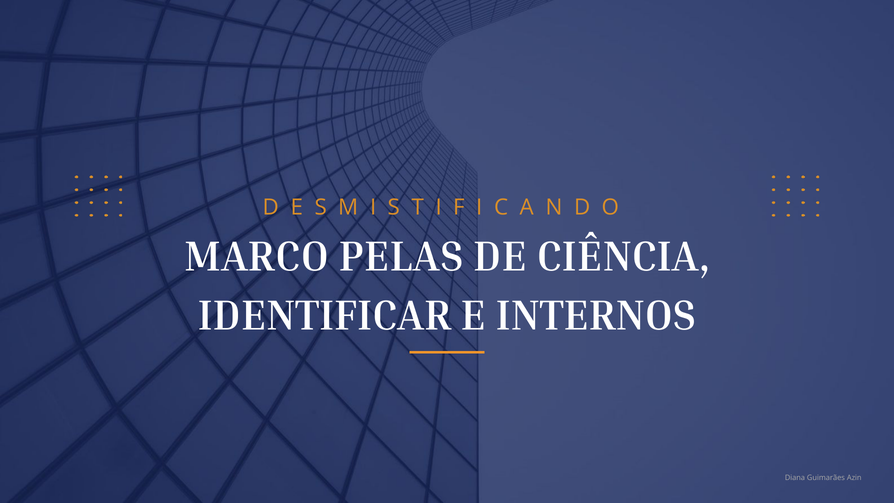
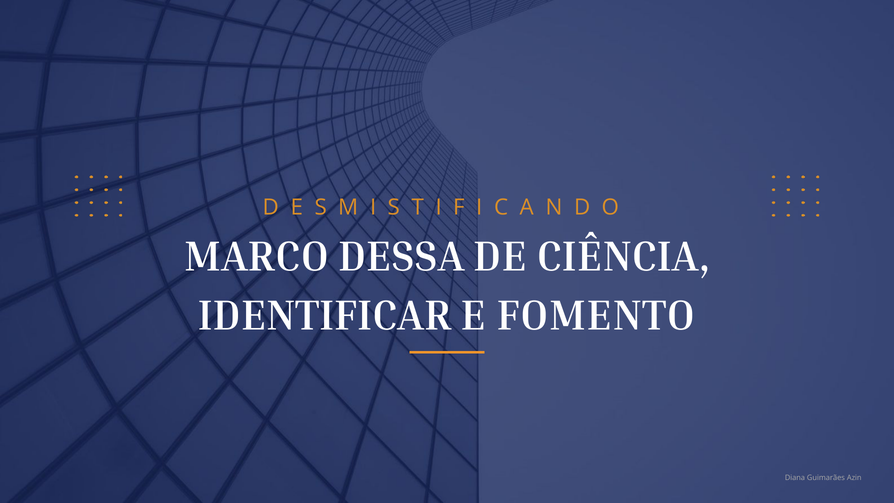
PELAS: PELAS -> DESSA (402, 257)
INTERNOS: INTERNOS -> FOMENTO (596, 316)
